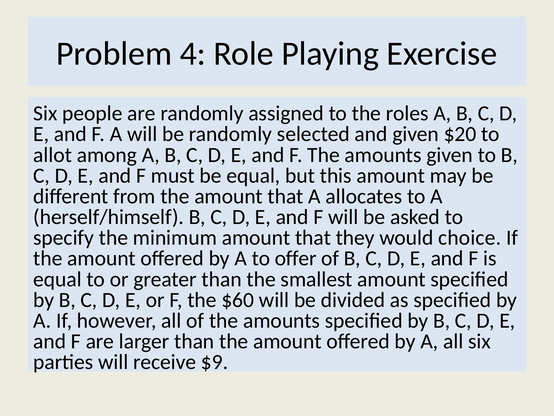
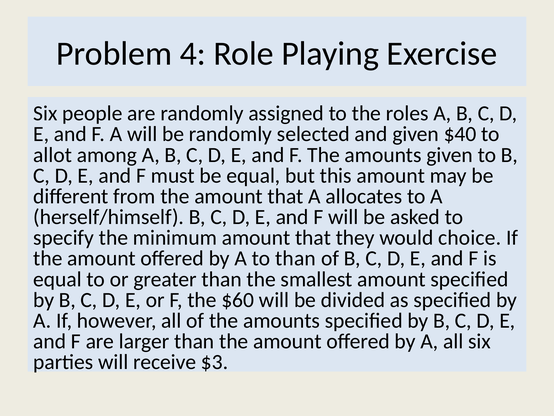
$20: $20 -> $40 (460, 134)
to offer: offer -> than (296, 258)
$9: $9 -> $3 (215, 362)
